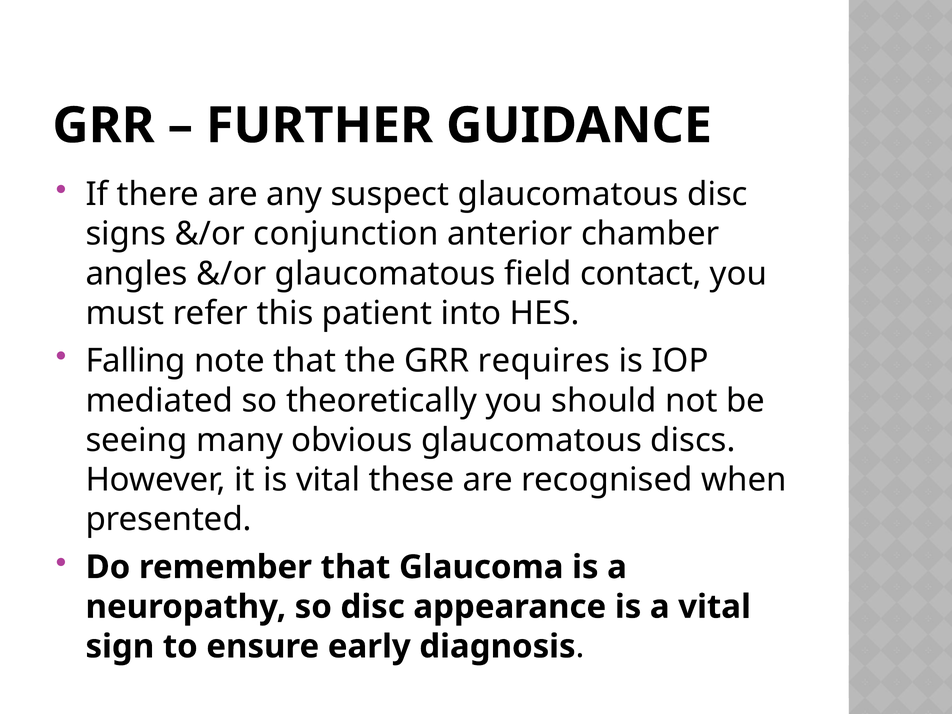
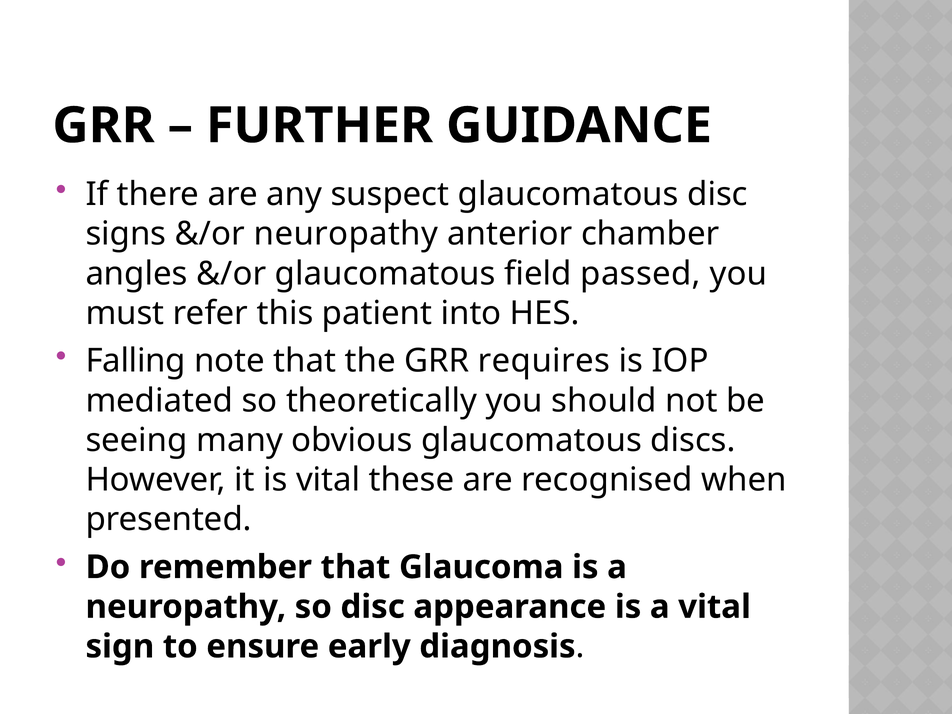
&/or conjunction: conjunction -> neuropathy (346, 234)
contact: contact -> passed (641, 274)
